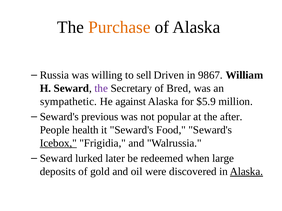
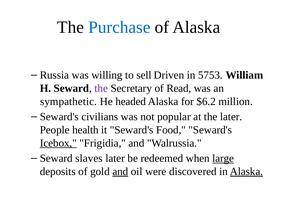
Purchase colour: orange -> blue (119, 27)
9867: 9867 -> 5753 (210, 75)
Bred: Bred -> Read (179, 89)
against: against -> headed (131, 102)
$5.9: $5.9 -> $6.2 (206, 102)
previous: previous -> civilians (100, 117)
the after: after -> later (231, 117)
lurked: lurked -> slaves (89, 159)
large underline: none -> present (223, 159)
and underline: none -> present (120, 172)
